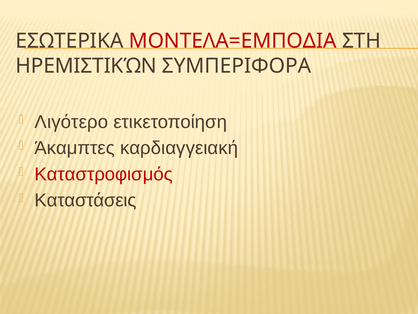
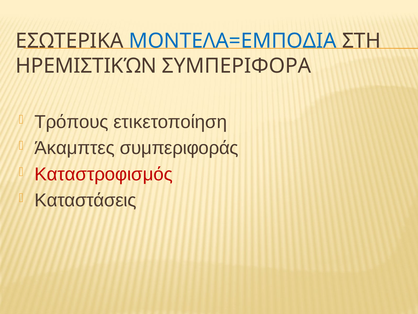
ΜΟΝΤΕΛΑ=ΕΜΠΟΔΙΑ colour: red -> blue (233, 41)
Λιγότερο: Λιγότερο -> Τρόπους (71, 122)
καρδιαγγειακή: καρδιαγγειακή -> συμπεριφοράς (179, 148)
